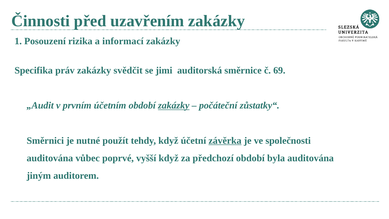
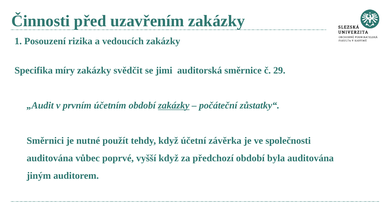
informací: informací -> vedoucích (123, 41)
práv: práv -> míry (65, 70)
69: 69 -> 29 (279, 70)
závěrka underline: present -> none (225, 140)
